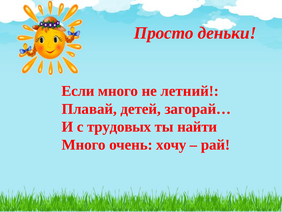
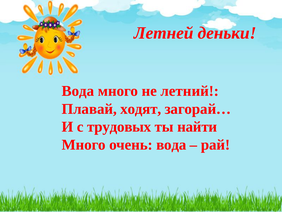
Просто: Просто -> Летней (164, 33)
Если: Если -> Вода (78, 91)
детей: детей -> ходят (141, 109)
очень хочу: хочу -> вода (171, 144)
